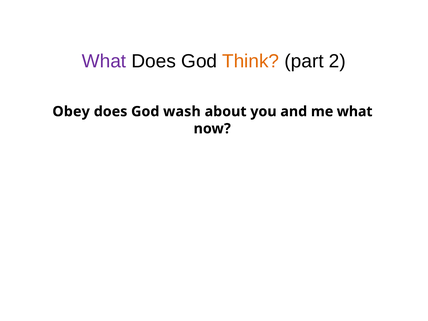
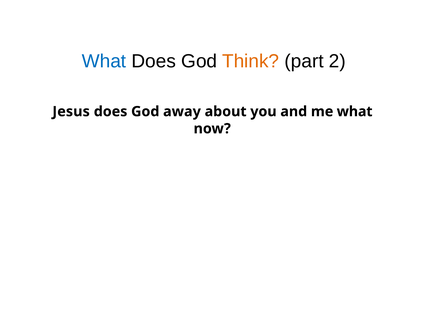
What colour: purple -> blue (104, 61)
Obey: Obey -> Jesus (71, 112)
wash: wash -> away (182, 112)
